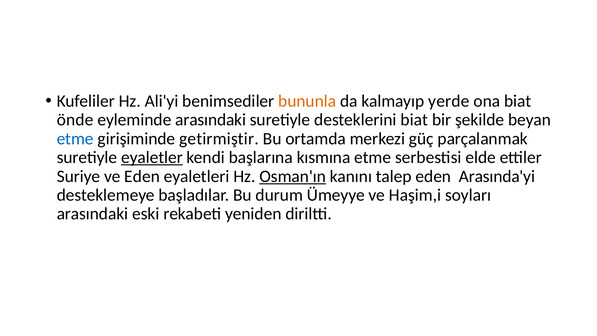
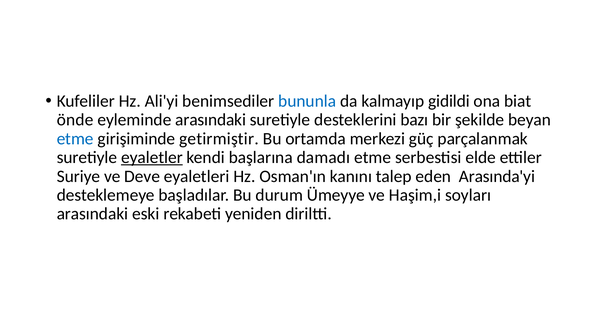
bununla colour: orange -> blue (307, 101)
yerde: yerde -> gidildi (449, 101)
desteklerini biat: biat -> bazı (414, 120)
kısmına: kısmına -> damadı (323, 157)
ve Eden: Eden -> Deve (142, 176)
Osman'ın underline: present -> none (293, 176)
